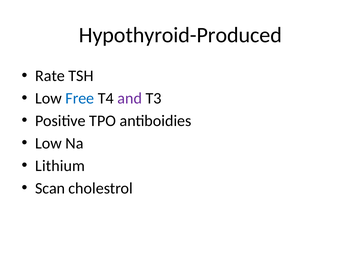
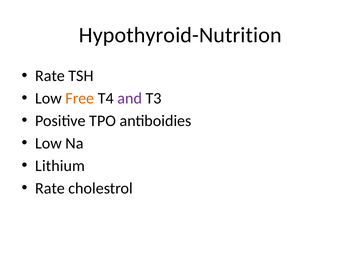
Hypothyroid-Produced: Hypothyroid-Produced -> Hypothyroid-Nutrition (180, 35)
Free colour: blue -> orange (80, 98)
Scan: Scan -> Rate (50, 188)
